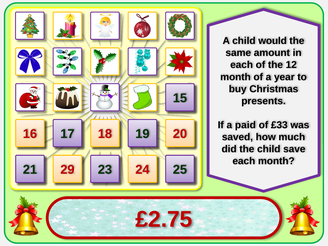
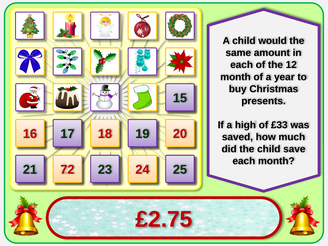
paid: paid -> high (245, 125)
29: 29 -> 72 (67, 170)
